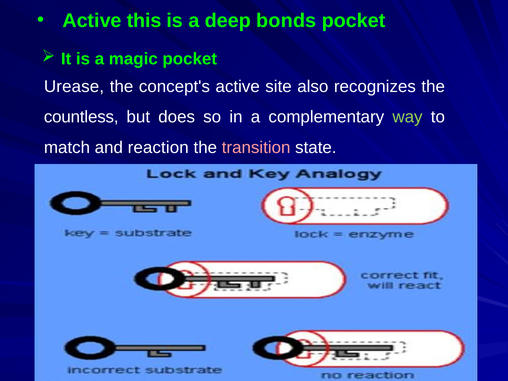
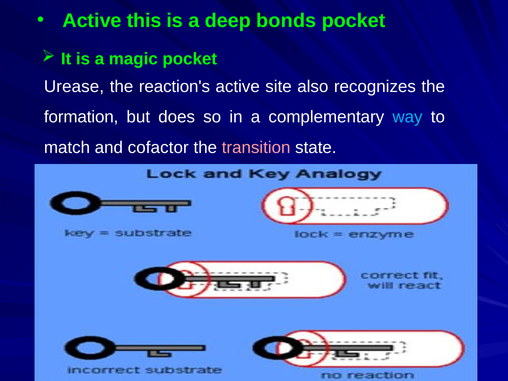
concept's: concept's -> reaction's (174, 86)
countless: countless -> formation (81, 117)
way colour: light green -> light blue (408, 117)
reaction: reaction -> cofactor (158, 147)
